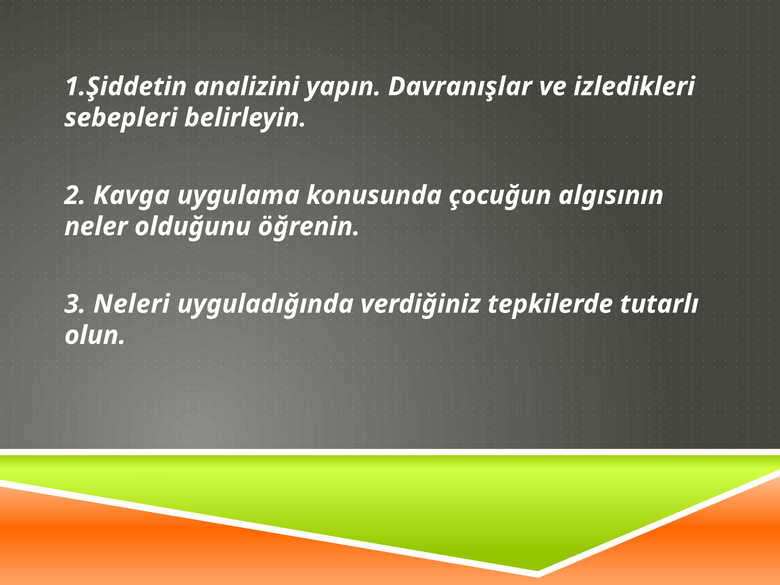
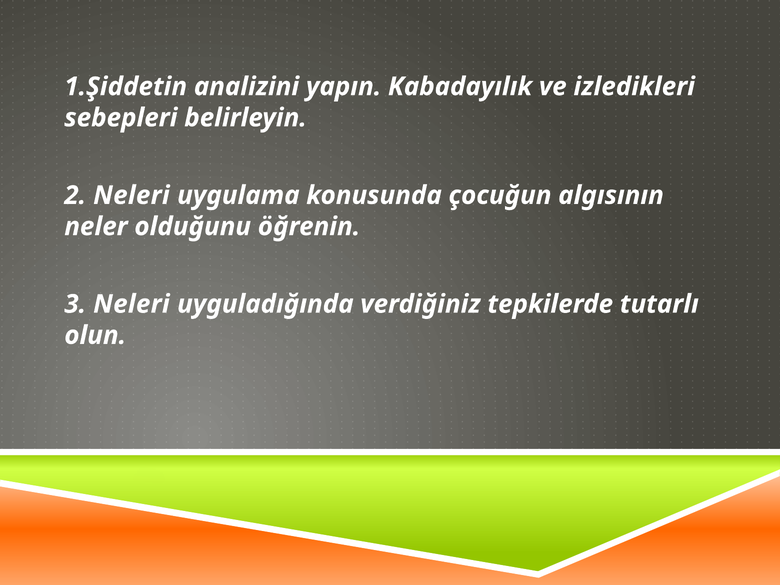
Davranışlar: Davranışlar -> Kabadayılık (460, 87)
2 Kavga: Kavga -> Neleri (131, 195)
